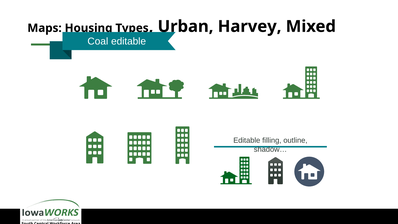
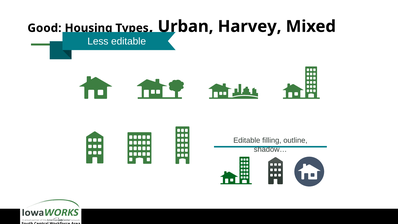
Maps: Maps -> Good (44, 28)
Coal: Coal -> Less (98, 41)
